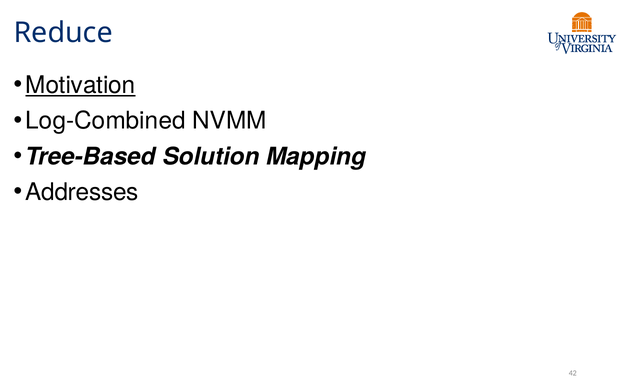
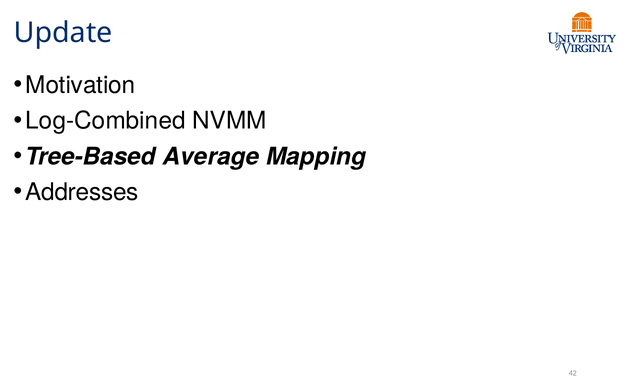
Reduce: Reduce -> Update (63, 33)
Motivation underline: present -> none (80, 85)
Solution: Solution -> Average (211, 157)
